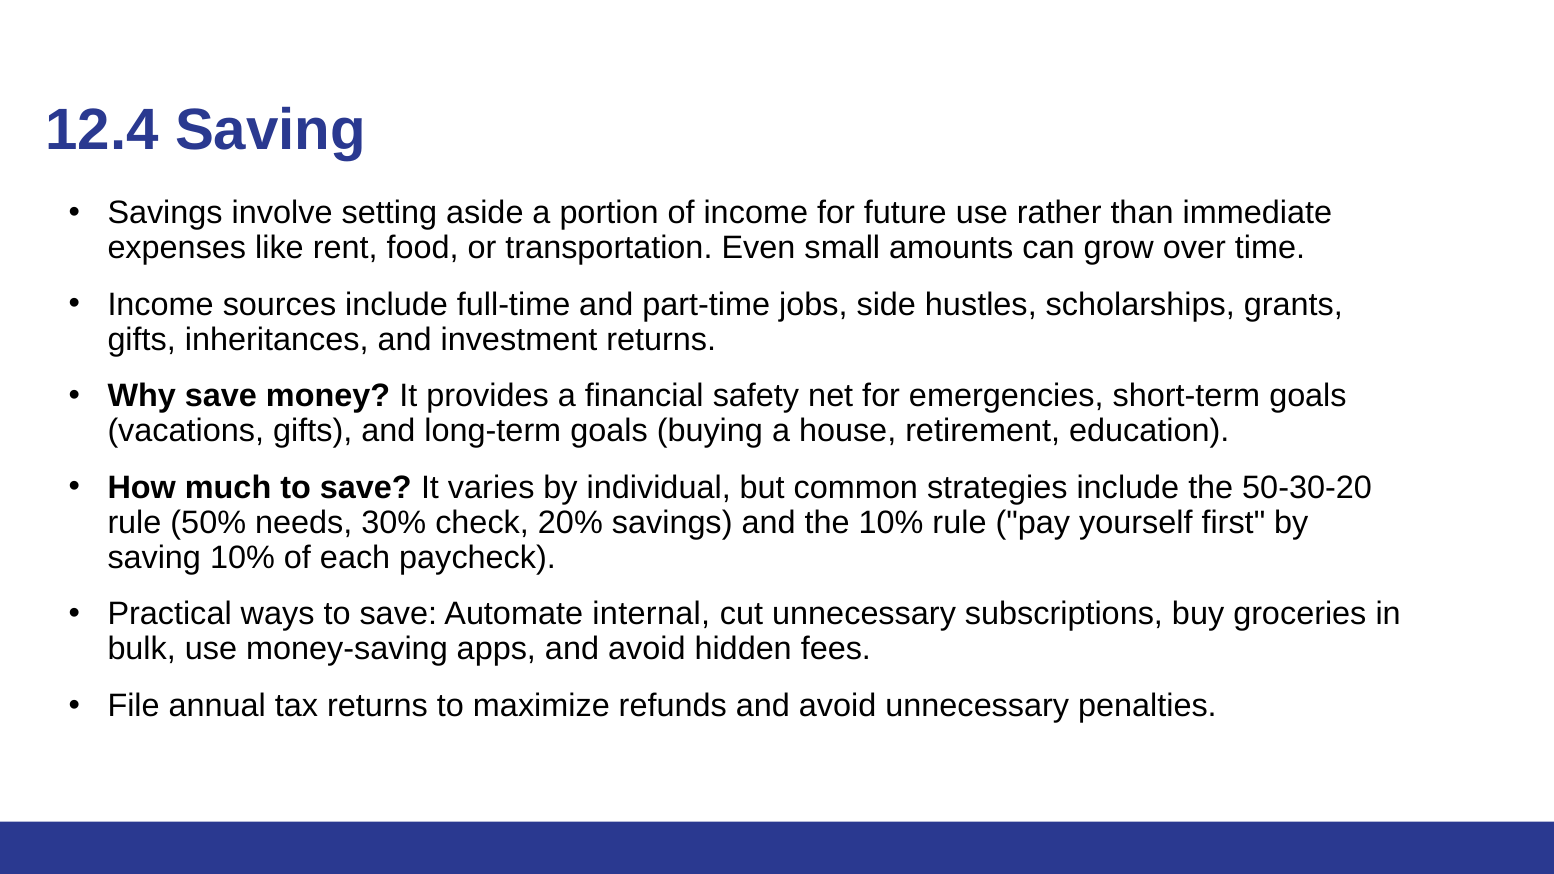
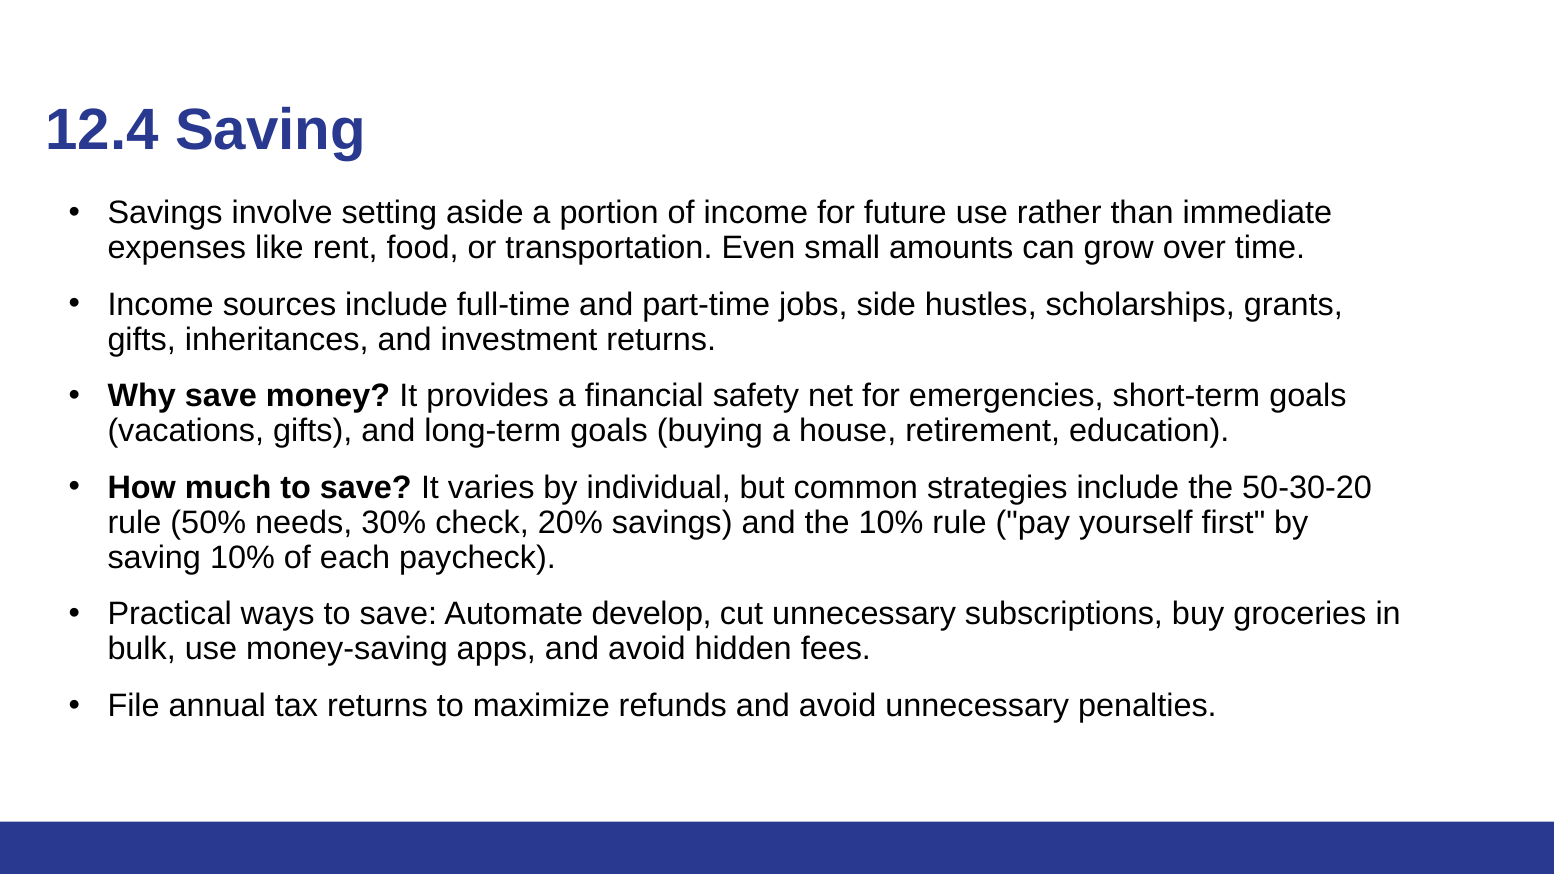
internal: internal -> develop (652, 614)
